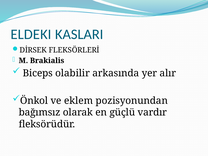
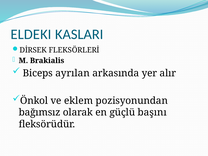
olabilir: olabilir -> ayrılan (73, 73)
vardır: vardır -> başını (152, 112)
